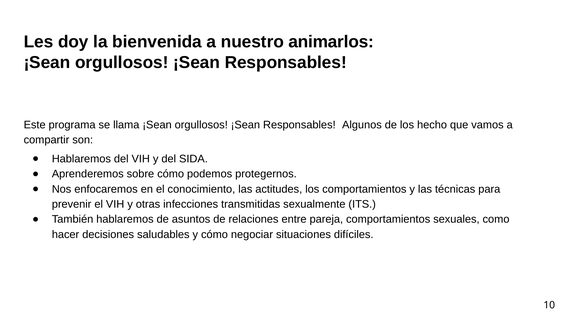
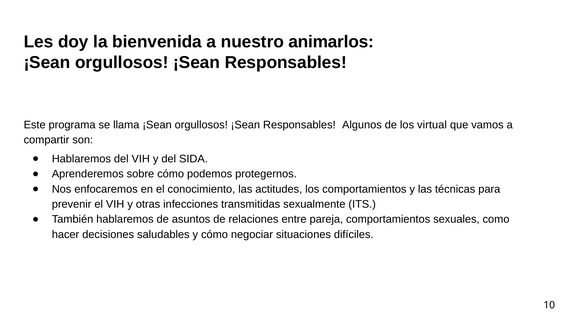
hecho: hecho -> virtual (432, 125)
